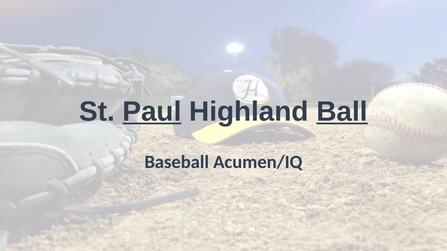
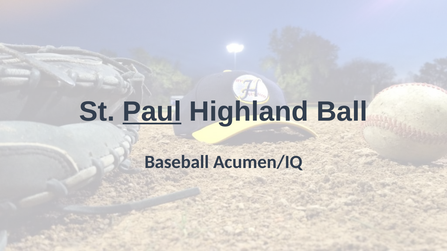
Ball underline: present -> none (342, 112)
